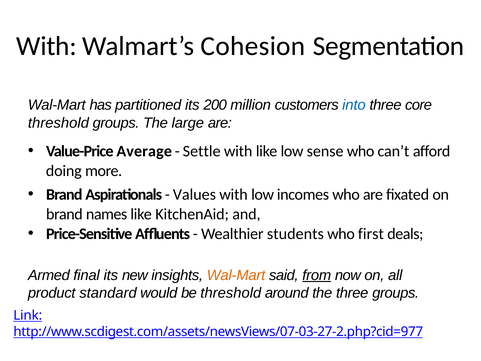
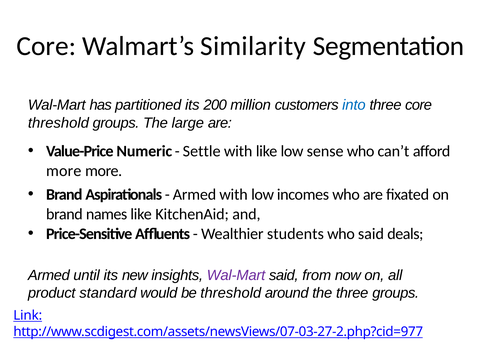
With: With -> Core (46, 46)
Cohesion: Cohesion -> Similarity (253, 46)
Average: Average -> Numeric (144, 151)
doing: doing -> more (64, 171)
Values: Values -> Armed (195, 194)
who first: first -> said (371, 234)
final: final -> until (87, 275)
Wal-Mart colour: orange -> purple (236, 275)
from underline: present -> none (317, 275)
